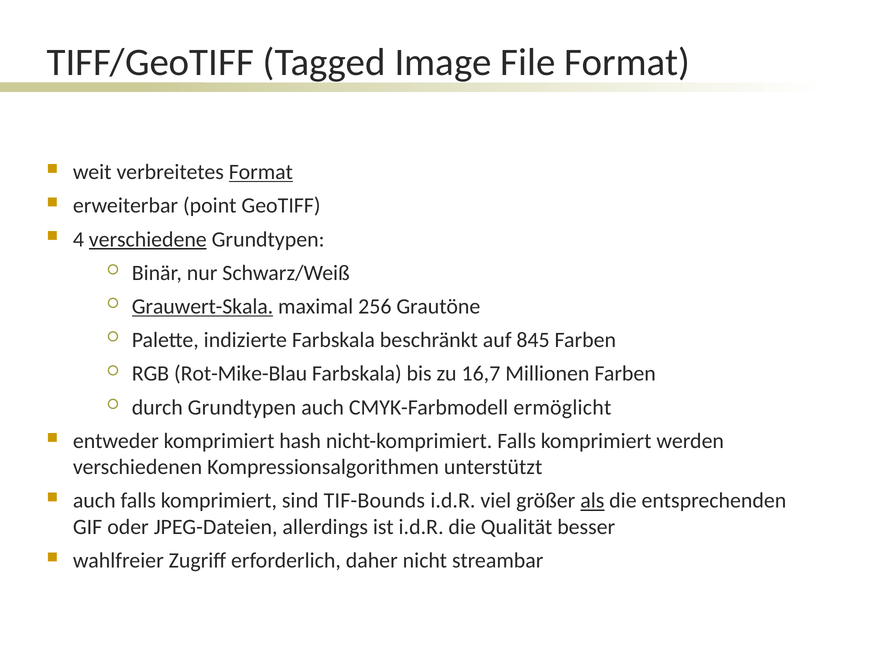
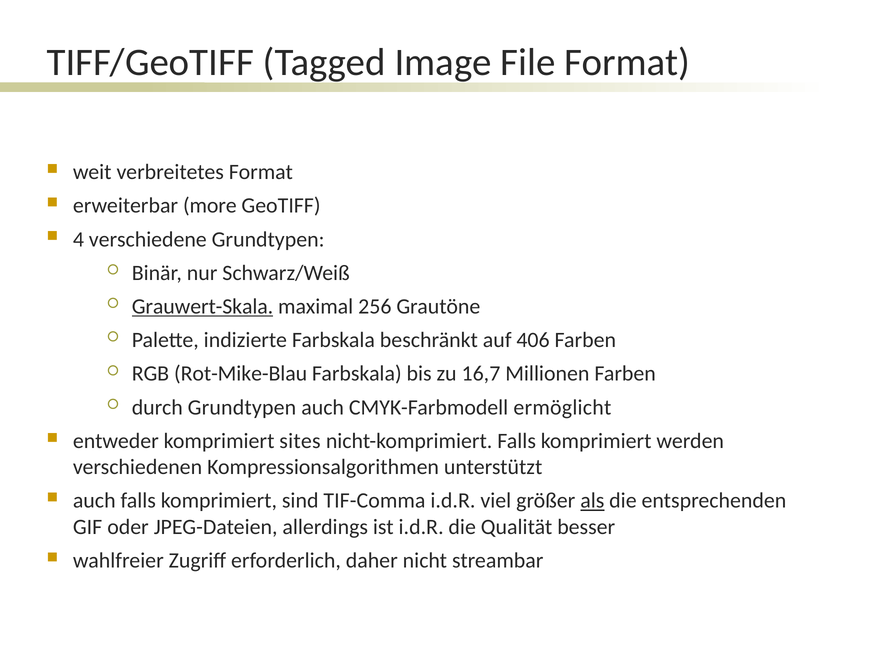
Format underline: present -> none (261, 172)
point: point -> more (210, 206)
verschiedene underline: present -> none (148, 239)
845: 845 -> 406 (533, 340)
hash: hash -> sites (300, 441)
TIF-Bounds: TIF-Bounds -> TIF-Comma (374, 501)
